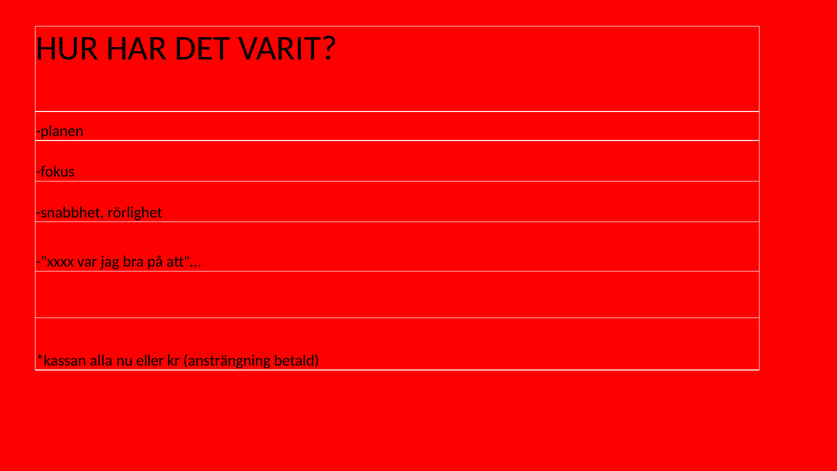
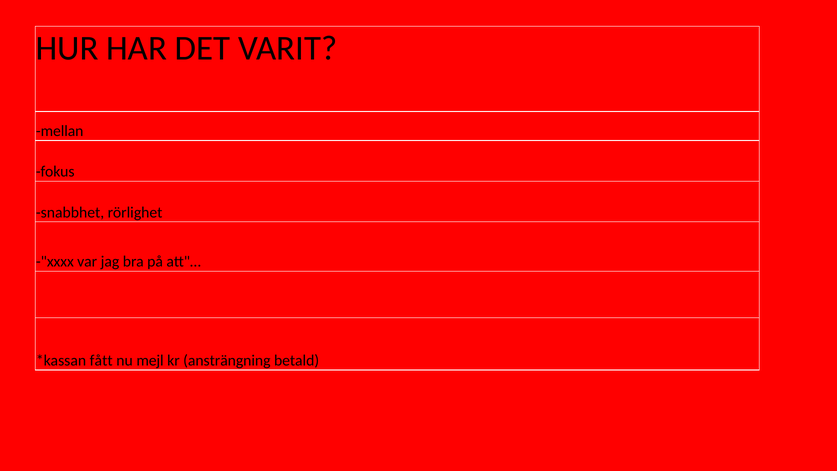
planen: planen -> mellan (60, 131)
alla: alla -> fått (101, 360)
eller: eller -> mejl (150, 360)
